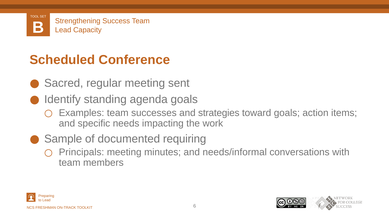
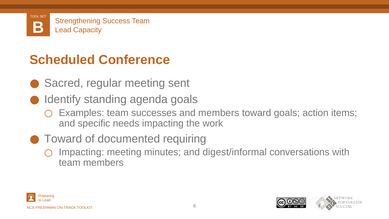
and strategies: strategies -> members (219, 113)
Sample: Sample -> Toward (63, 139)
Principals: Principals -> Impacting (82, 152)
needs/informal: needs/informal -> digest/informal (235, 152)
